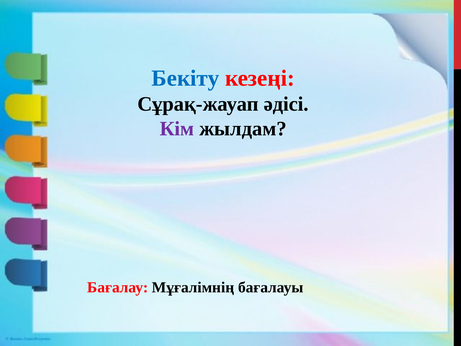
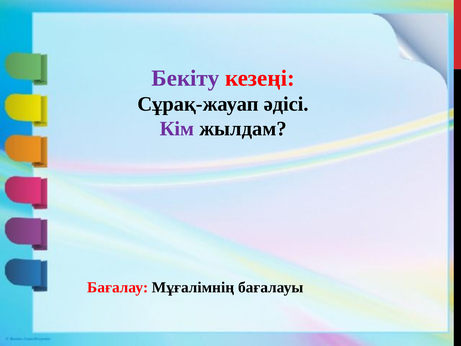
Бекіту colour: blue -> purple (186, 78)
